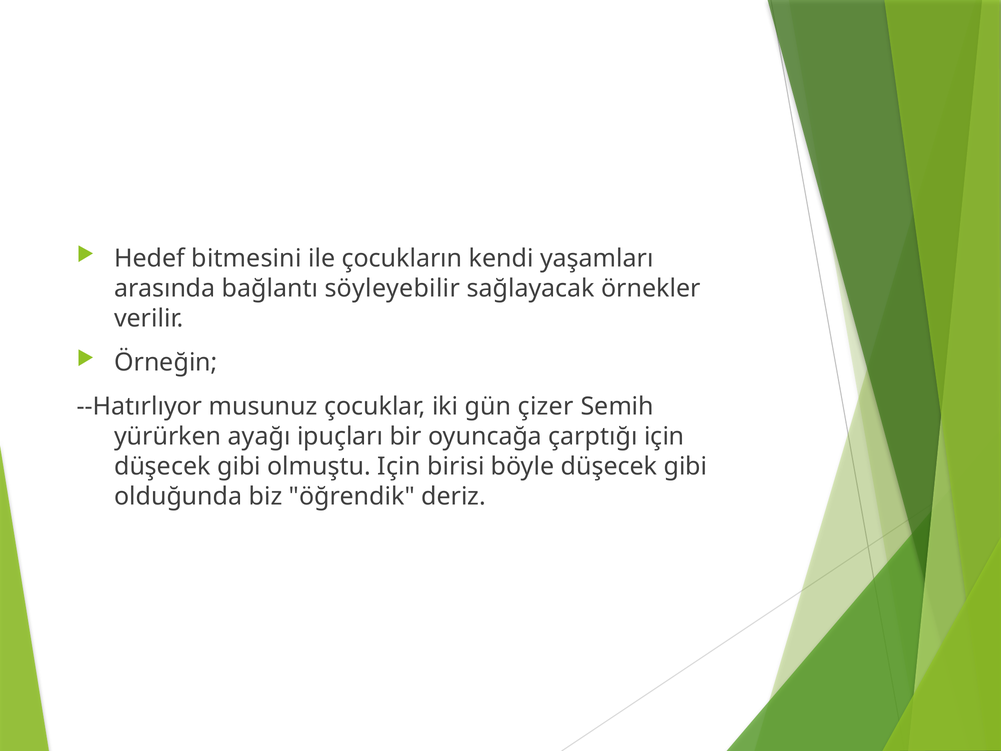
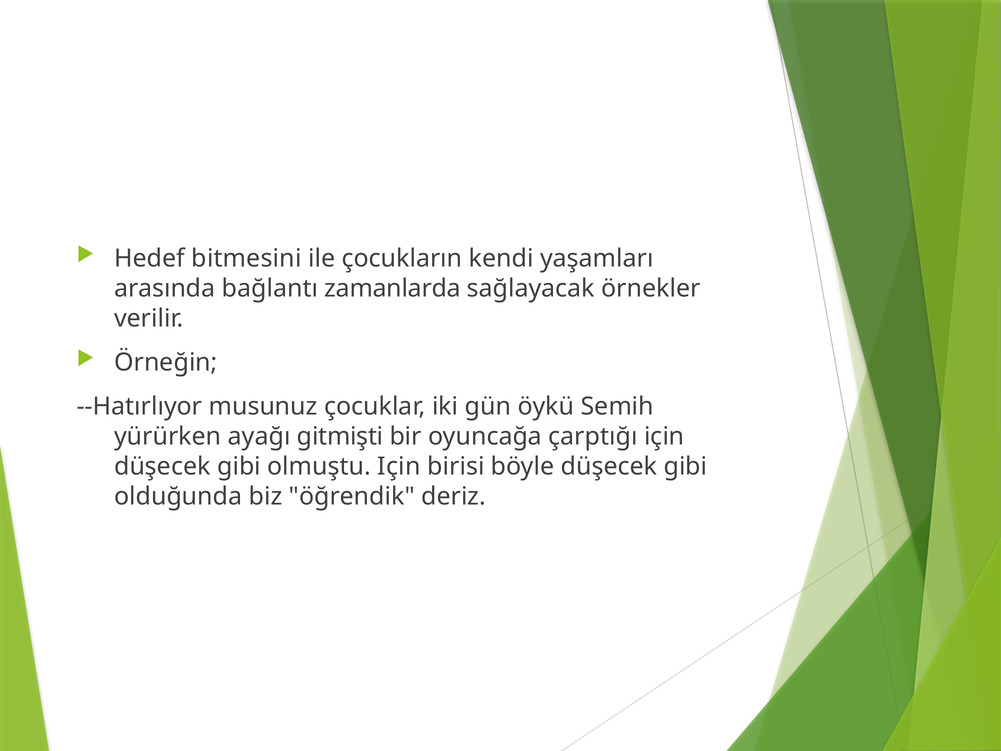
söyleyebilir: söyleyebilir -> zamanlarda (393, 288)
çizer: çizer -> öykü (546, 406)
ipuçları: ipuçları -> gitmişti (340, 436)
